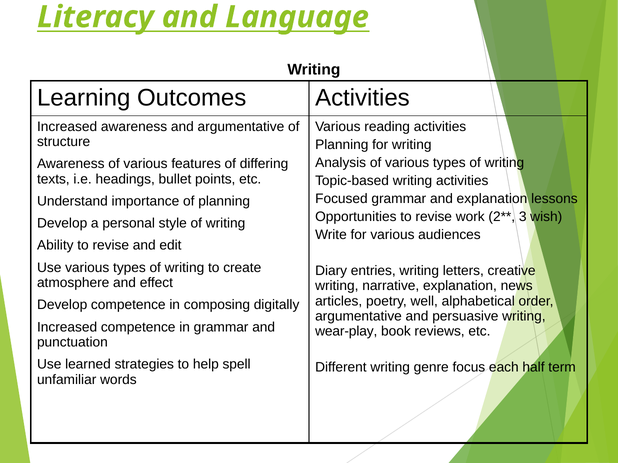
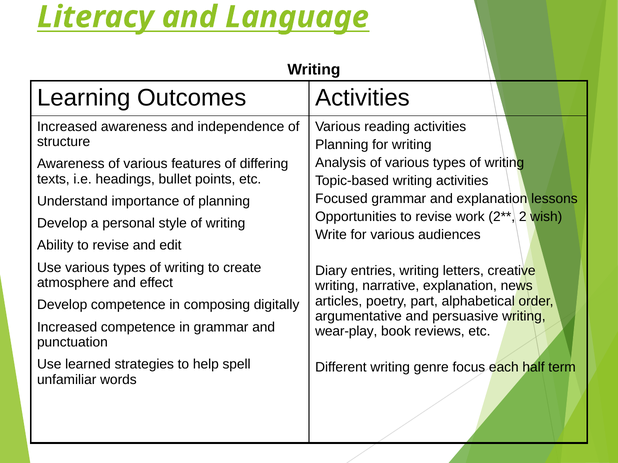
and argumentative: argumentative -> independence (241, 127)
3: 3 -> 2 (523, 217)
well: well -> part (424, 301)
